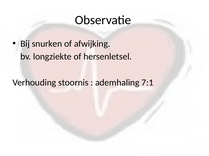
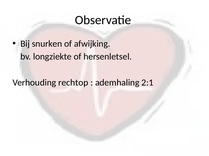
stoornis: stoornis -> rechtop (73, 83)
7:1: 7:1 -> 2:1 (147, 83)
